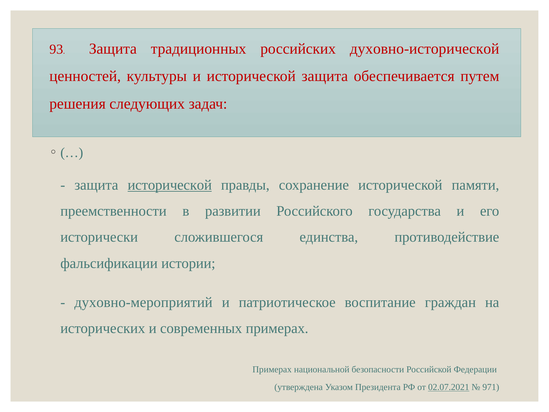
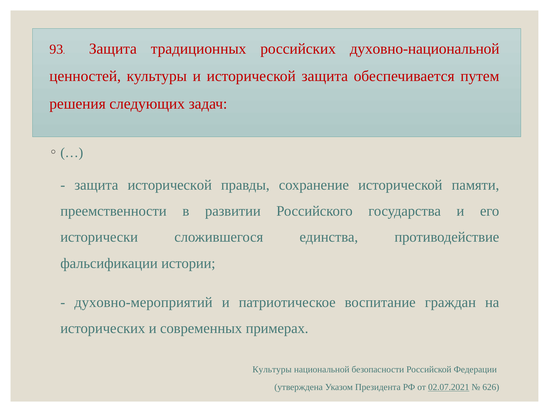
духовно-исторической: духовно-исторической -> духовно-национальной (425, 49)
исторической underline: present -> none (170, 185)
Примерах: Примерах -> Культуры (272, 369)
971: 971 -> 626 (491, 387)
